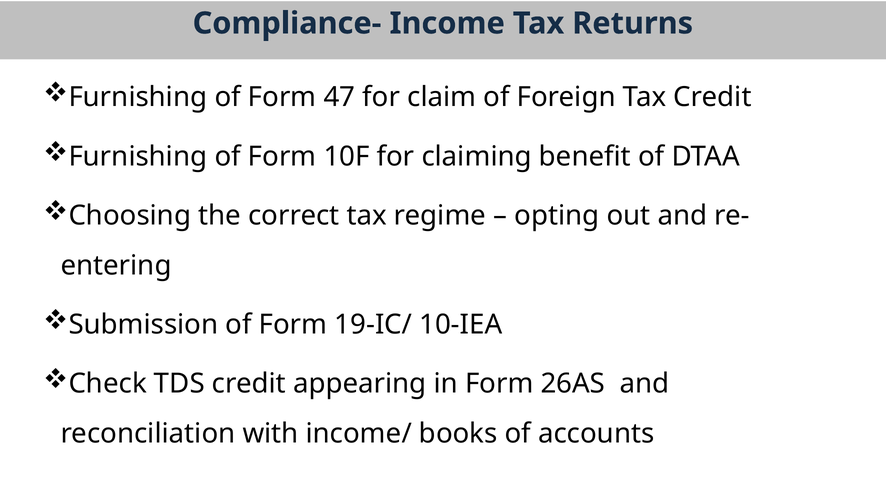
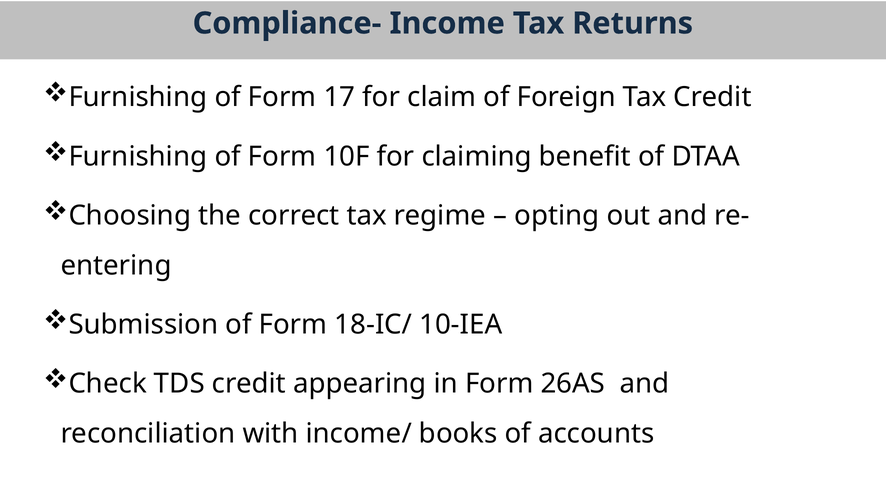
47: 47 -> 17 (339, 97)
19-IC/: 19-IC/ -> 18-IC/ (373, 324)
